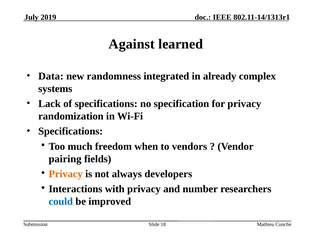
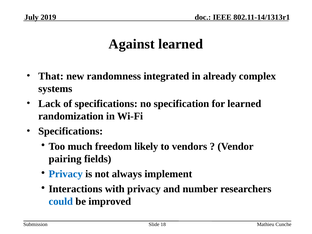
Data: Data -> That (51, 76)
for privacy: privacy -> learned (244, 104)
when: when -> likely (146, 146)
Privacy colour: orange -> blue (66, 174)
developers: developers -> implement (168, 174)
